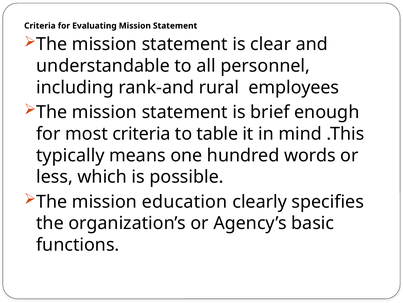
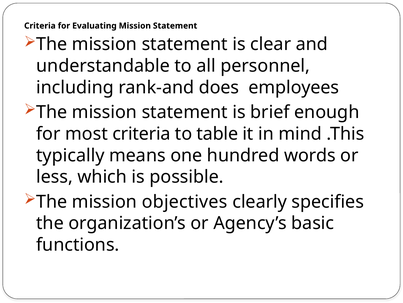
rural: rural -> does (219, 87)
education: education -> objectives (185, 201)
